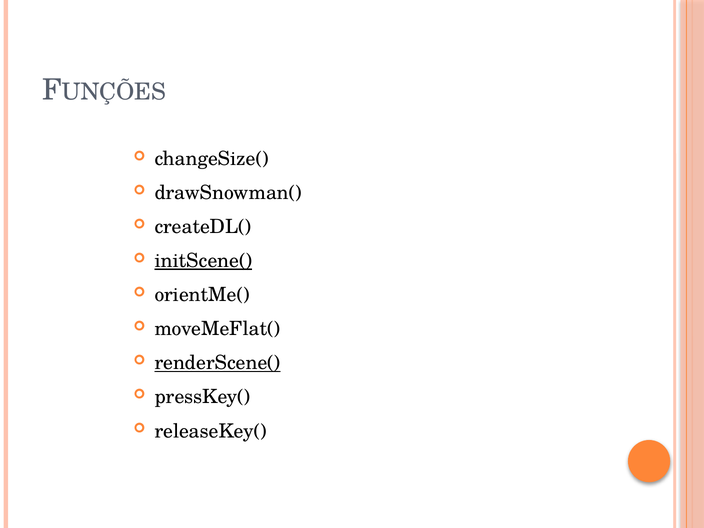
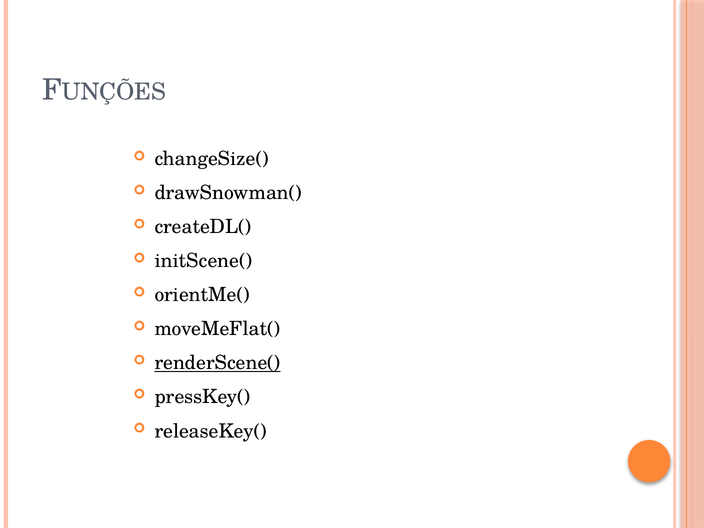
initScene( underline: present -> none (203, 261)
